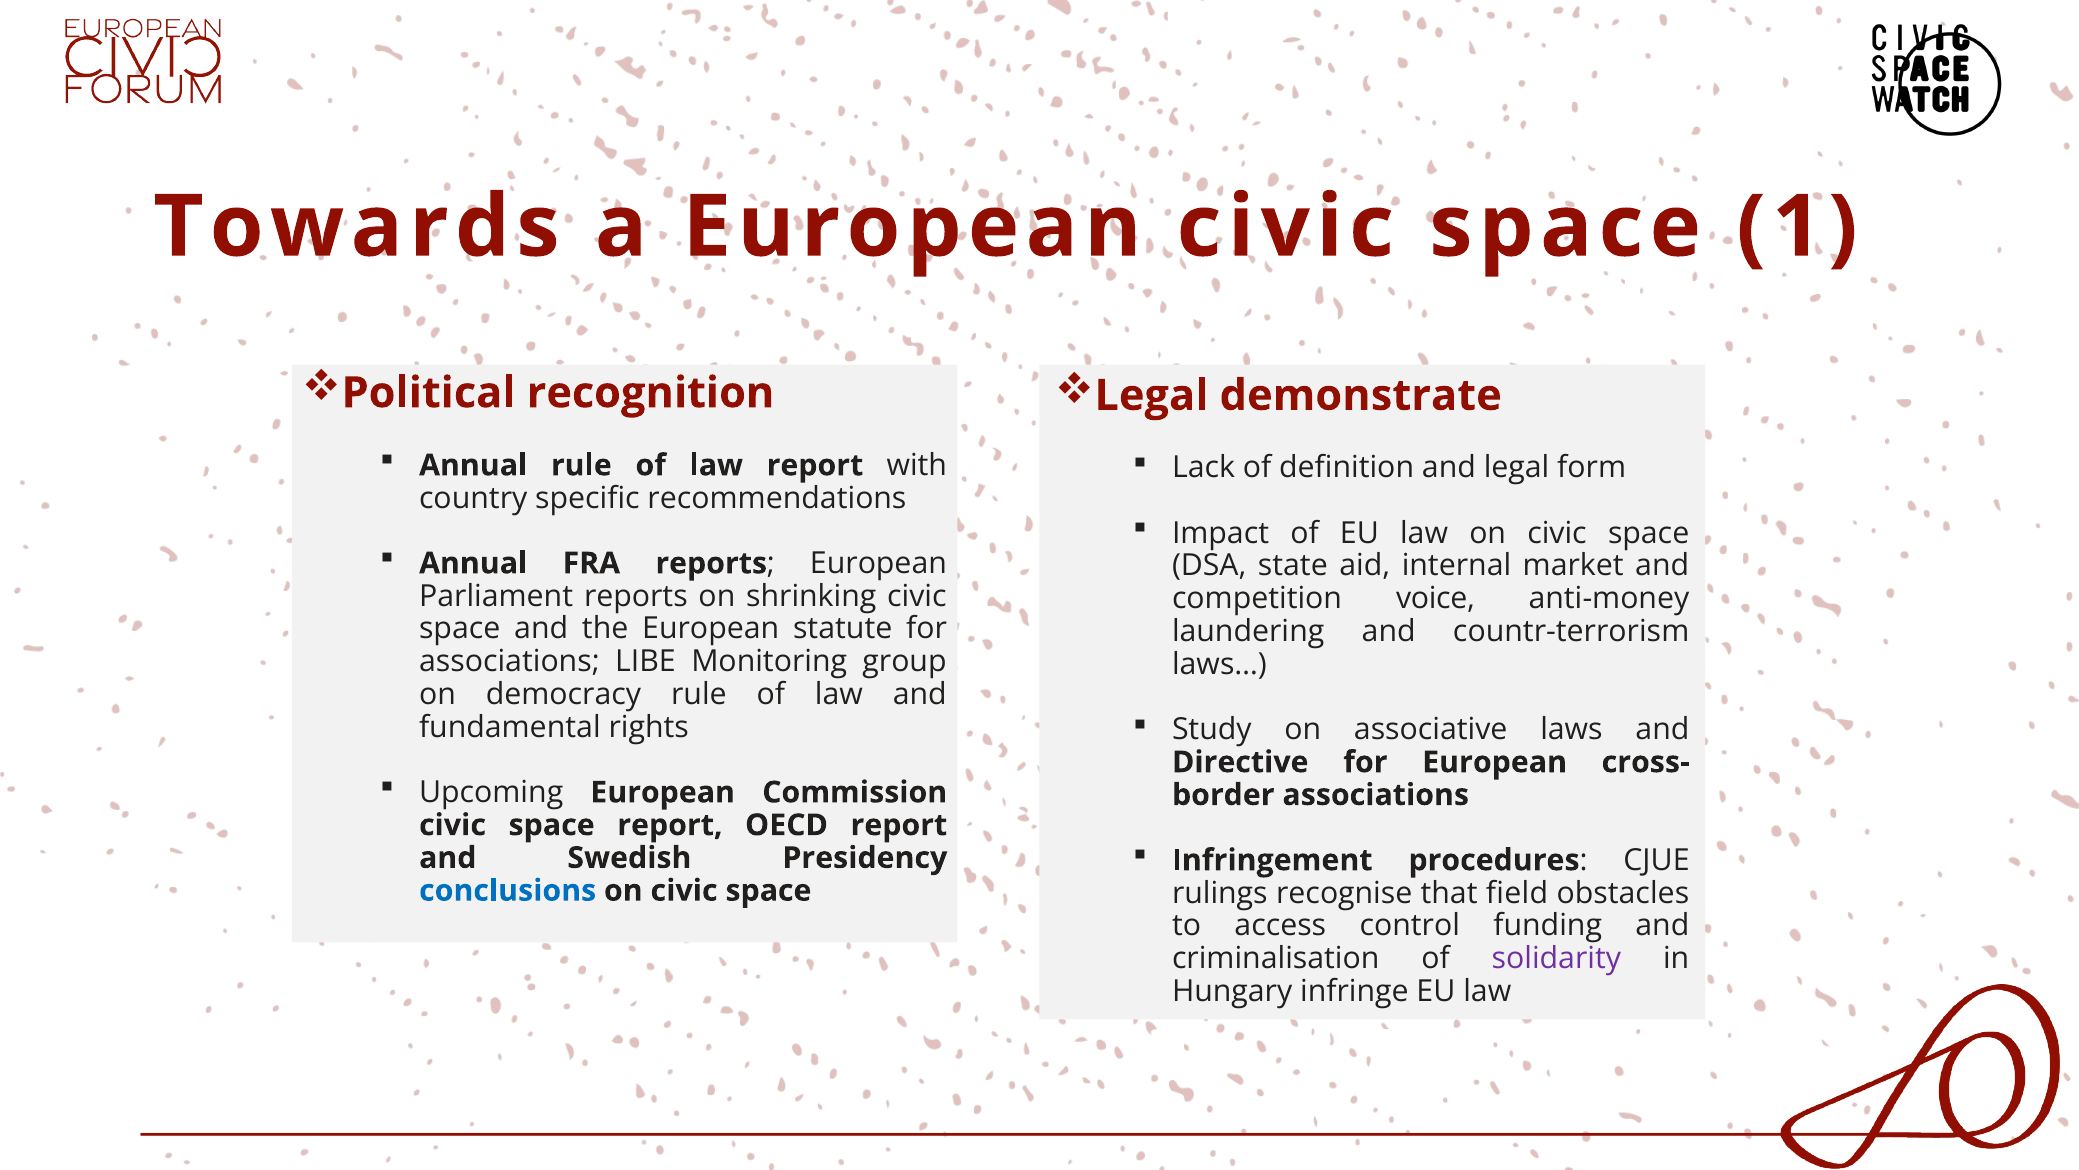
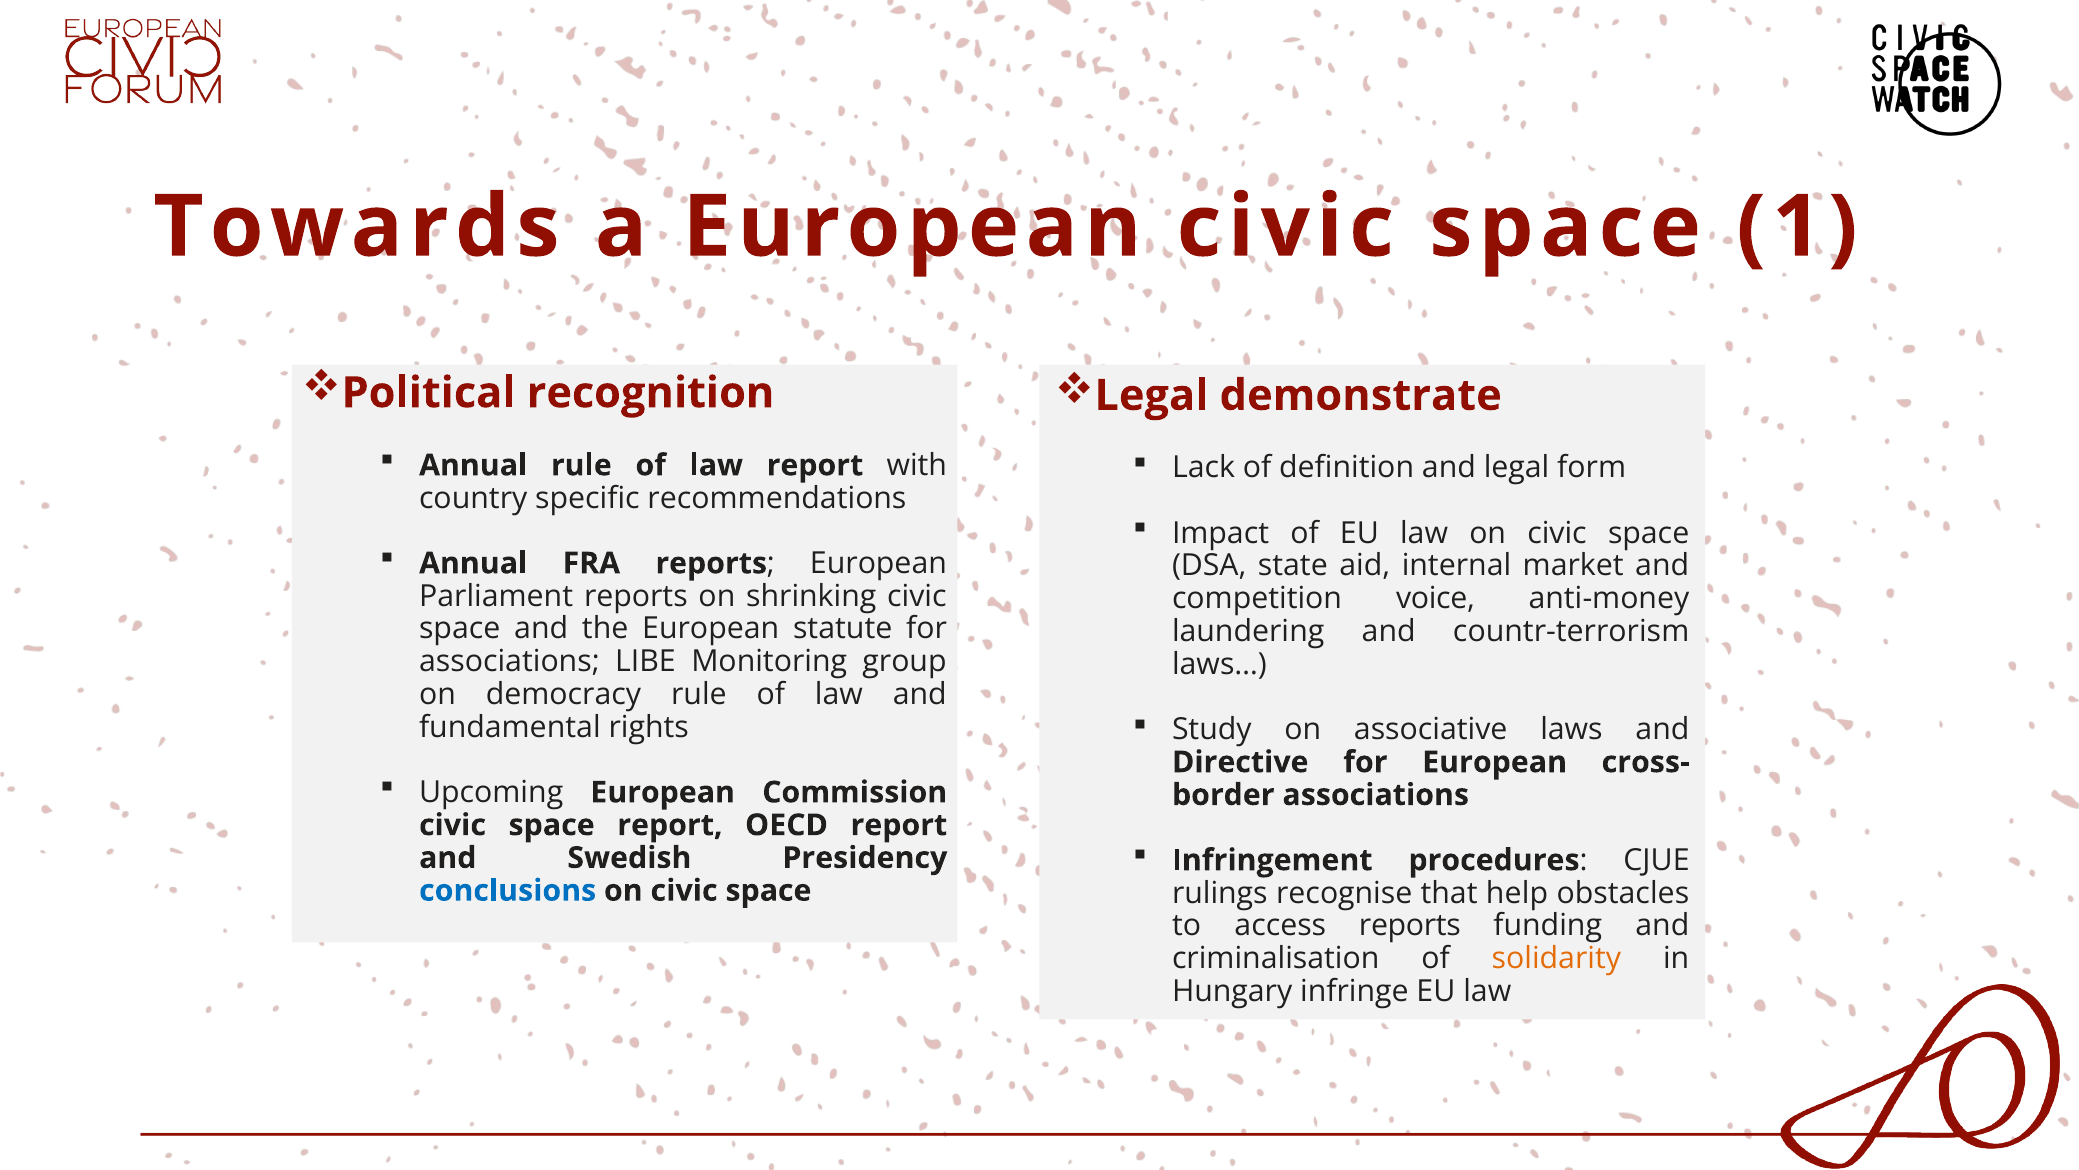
field: field -> help (1517, 893)
access control: control -> reports (1410, 925)
solidarity colour: purple -> orange (1556, 958)
